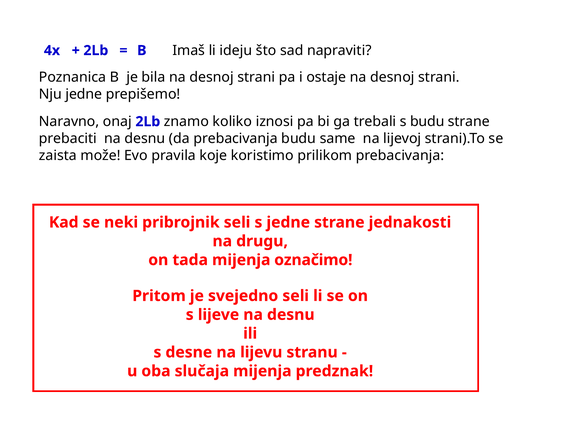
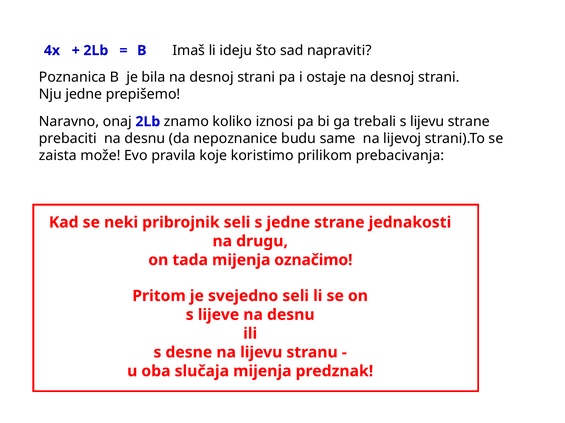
s budu: budu -> lijevu (427, 122)
da prebacivanja: prebacivanja -> nepoznanice (236, 139)
